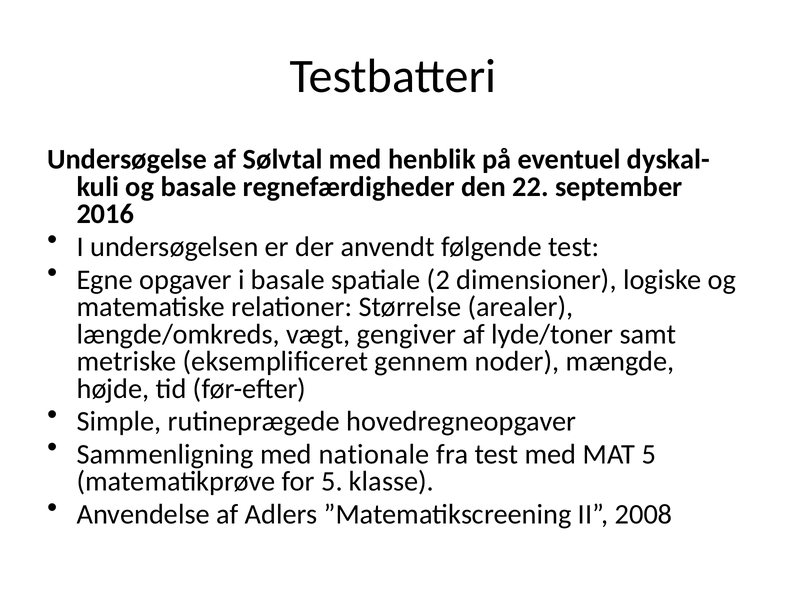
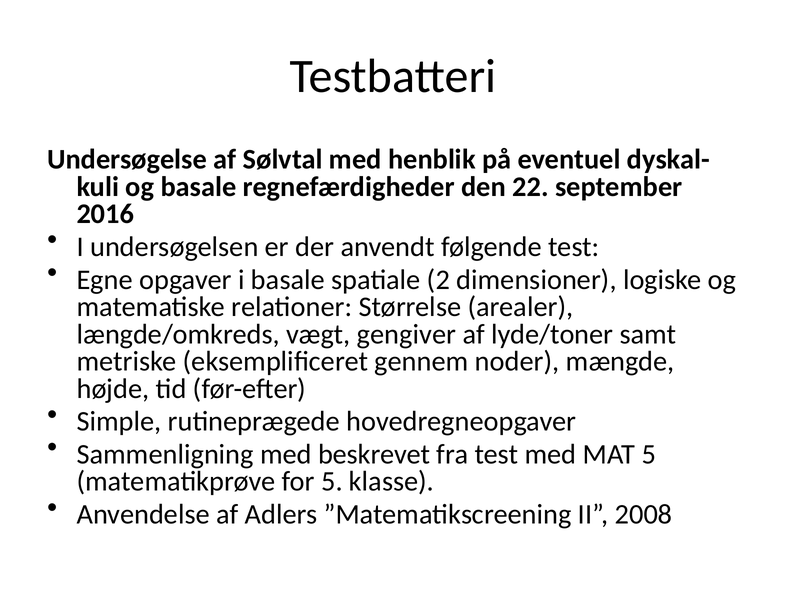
nationale: nationale -> beskrevet (374, 454)
